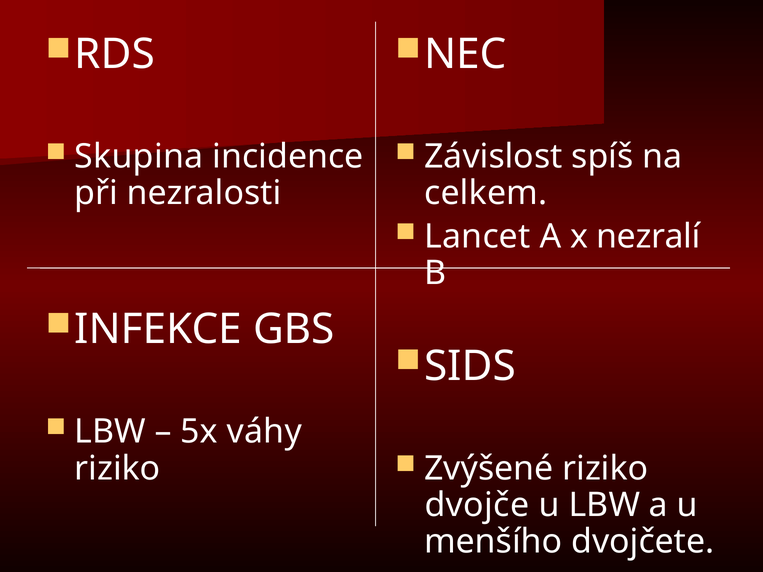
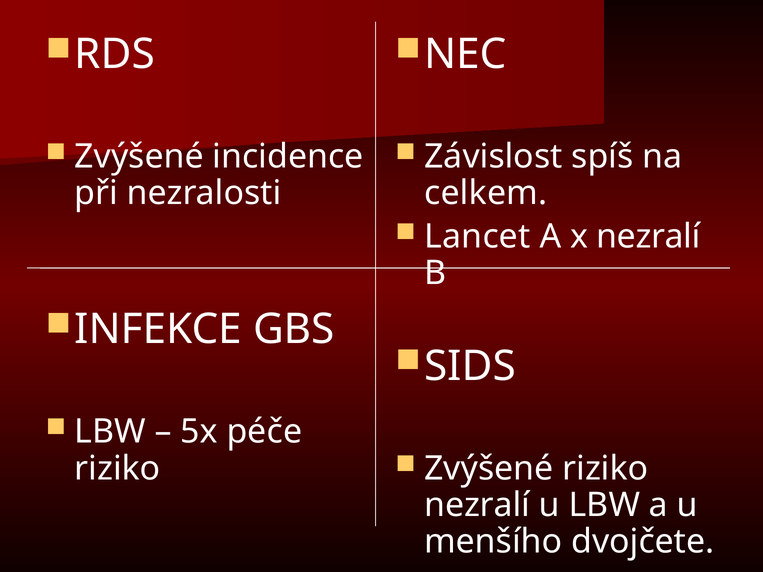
Skupina: Skupina -> Zvýšené (139, 157)
váhy: váhy -> péče (264, 432)
dvojče: dvojče -> nezralí (477, 505)
